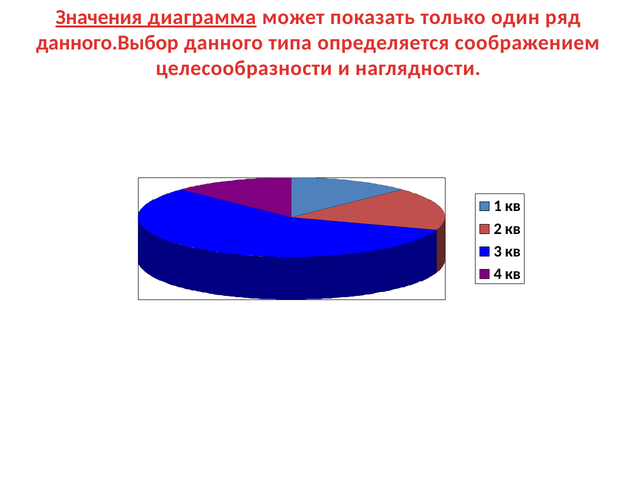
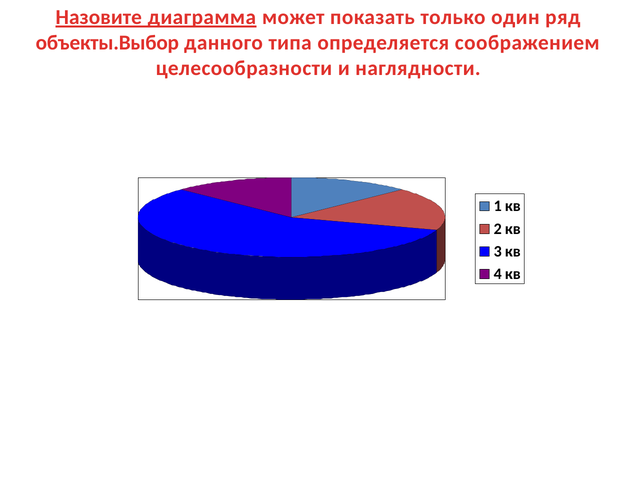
Значения: Значения -> Назовите (99, 17)
данного.Выбор: данного.Выбор -> объекты.Выбор (107, 43)
